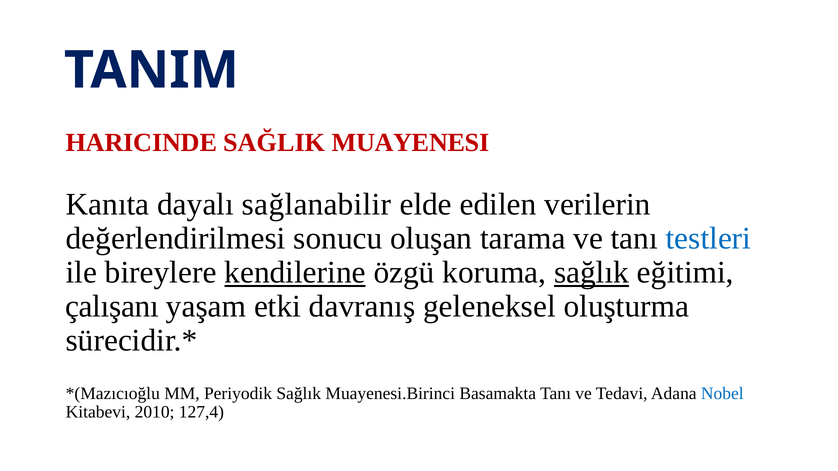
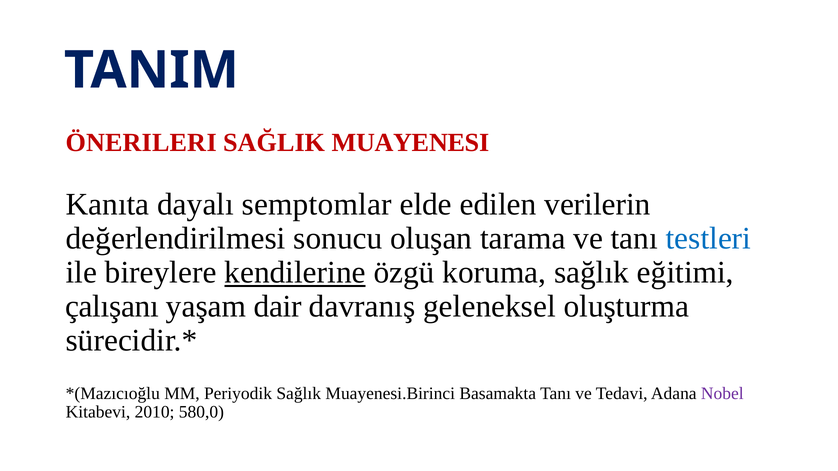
HARICINDE: HARICINDE -> ÖNERILERI (141, 143)
sağlanabilir: sağlanabilir -> semptomlar (317, 205)
sağlık underline: present -> none (592, 273)
etki: etki -> dair (278, 306)
Nobel colour: blue -> purple (722, 394)
127,4: 127,4 -> 580,0 (201, 412)
